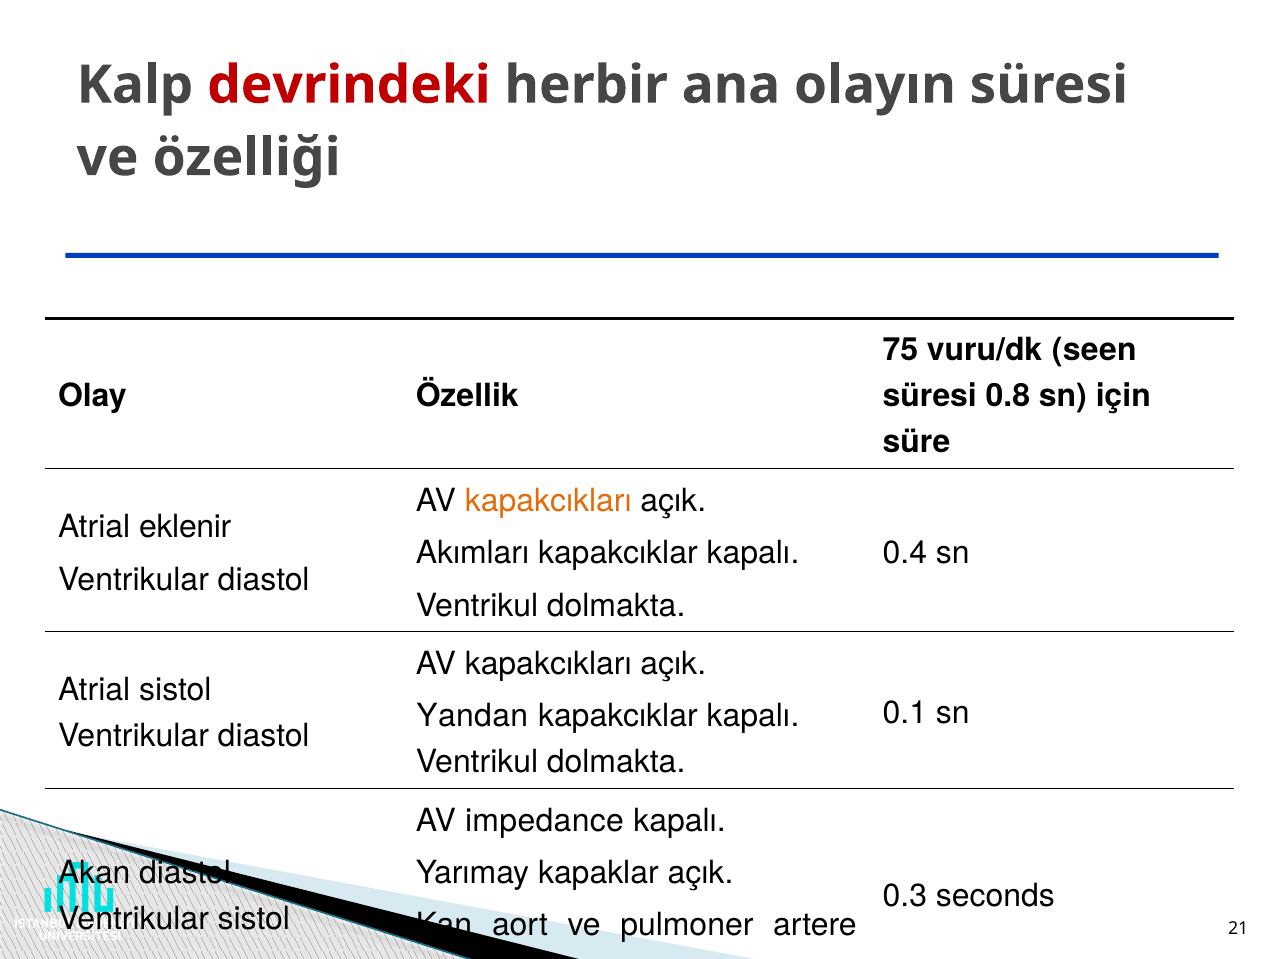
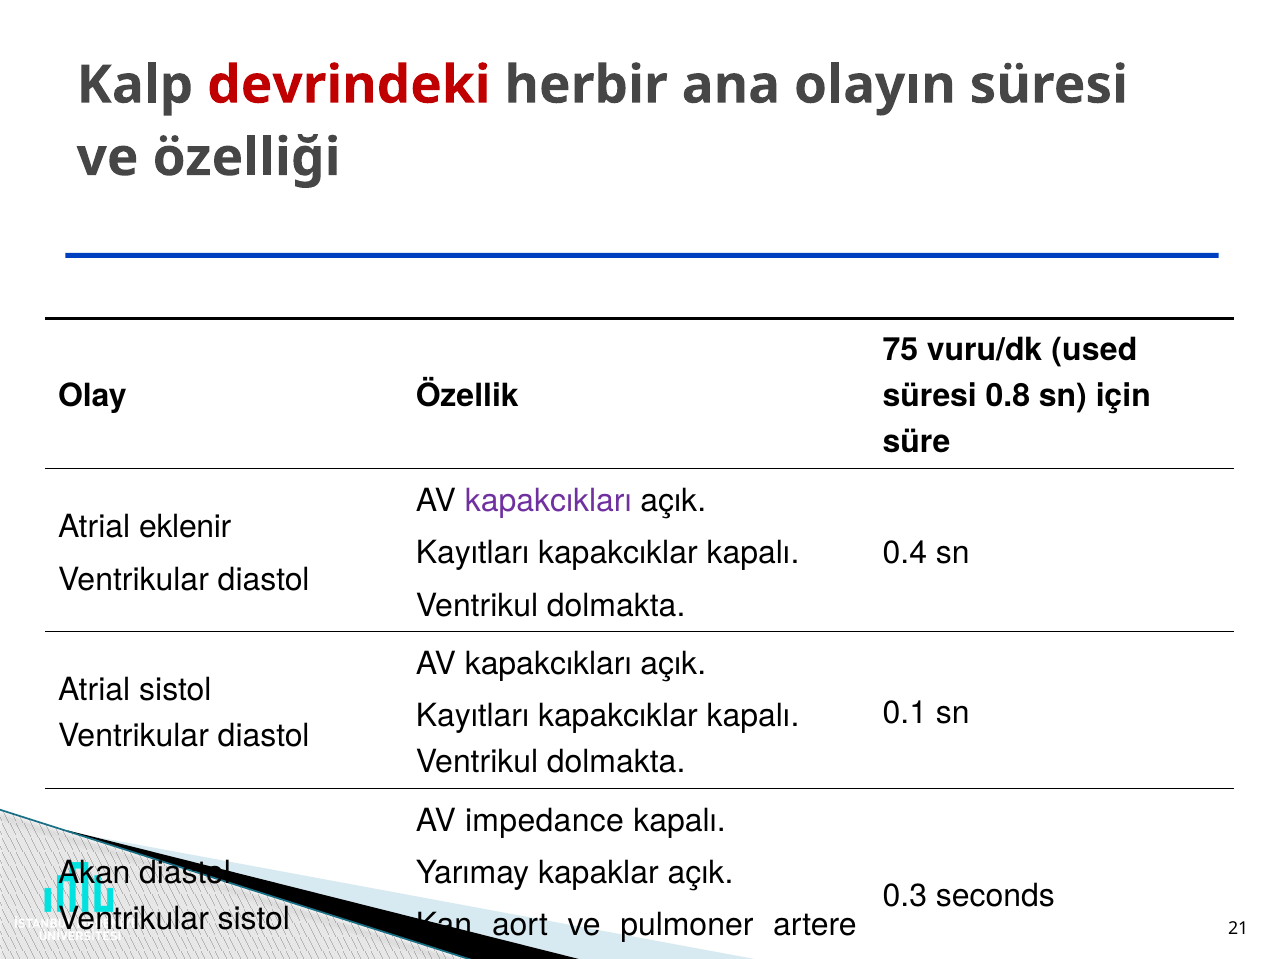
seen: seen -> used (1094, 350)
kapakcıkları colour: orange -> purple (548, 501)
Akımları: Akımları -> Kayıtları (472, 554)
Yandan: Yandan -> Kayıtları (472, 717)
